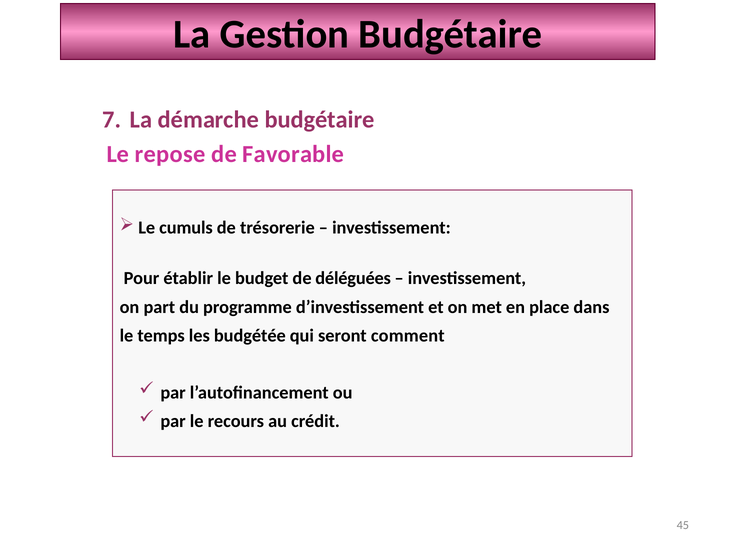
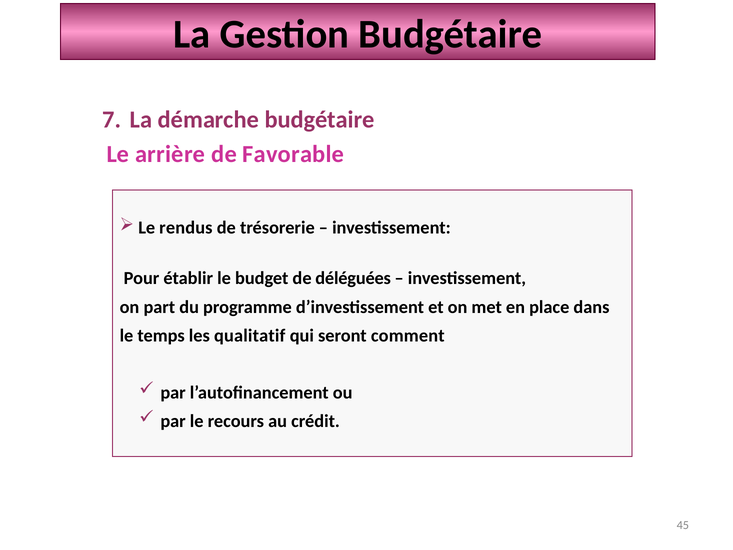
repose: repose -> arrière (170, 154)
cumuls: cumuls -> rendus (186, 228)
budgétée: budgétée -> qualitatif (250, 335)
